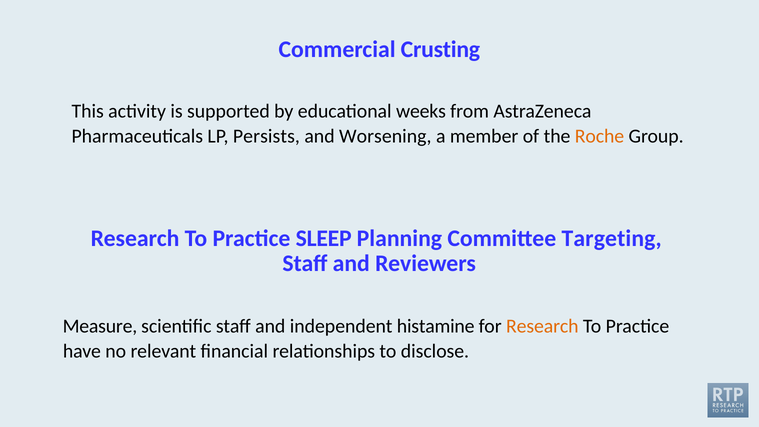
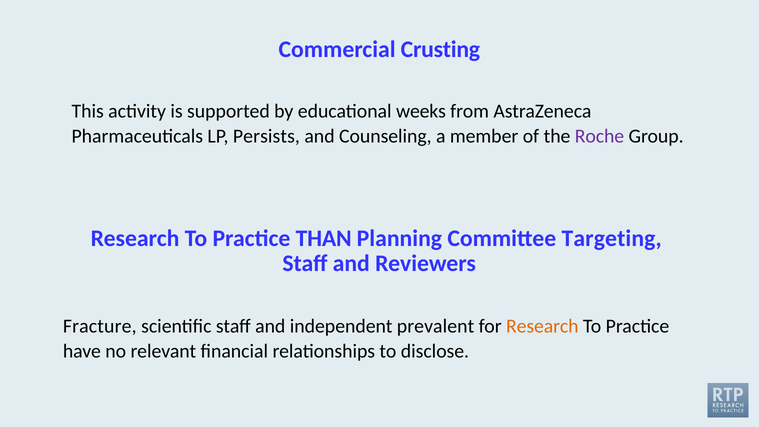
Worsening: Worsening -> Counseling (385, 136)
Roche colour: orange -> purple (600, 136)
SLEEP: SLEEP -> THAN (324, 238)
Measure: Measure -> Fracture (100, 326)
histamine: histamine -> prevalent (436, 326)
